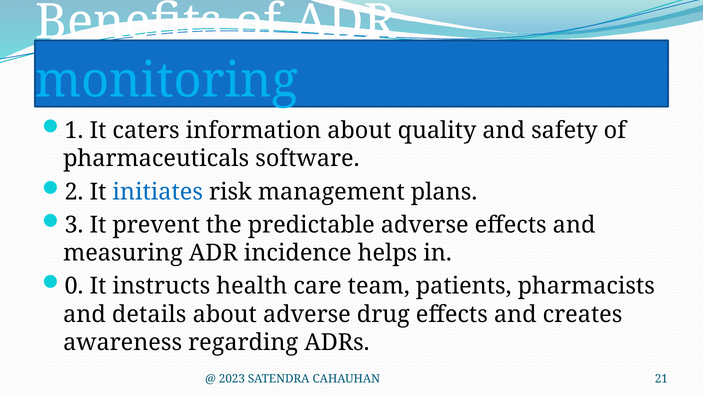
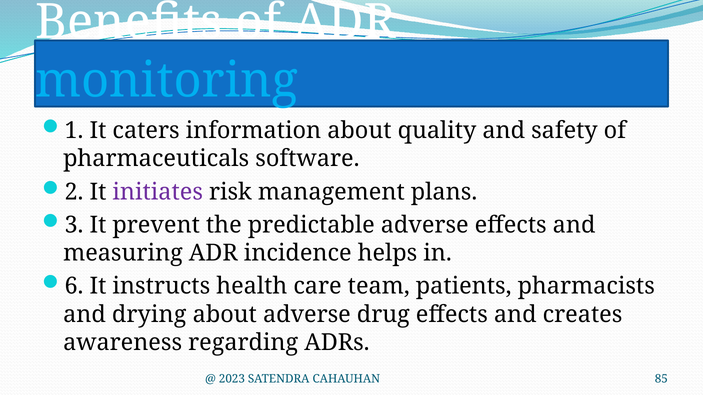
initiates colour: blue -> purple (158, 192)
0: 0 -> 6 (74, 287)
details: details -> drying (149, 315)
21: 21 -> 85 (661, 379)
